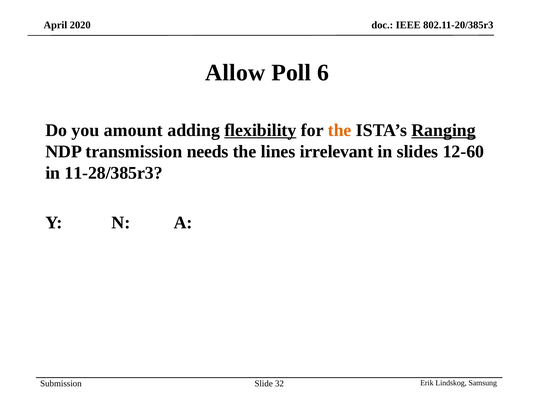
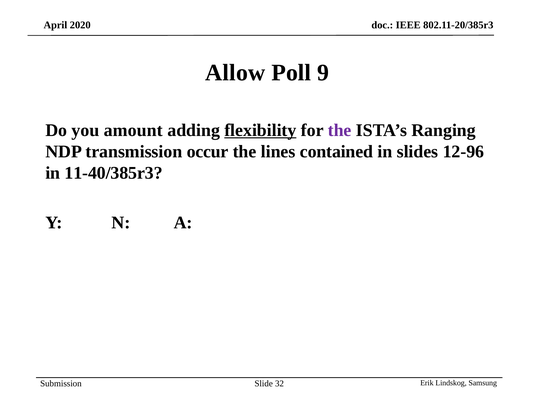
6: 6 -> 9 (323, 73)
the colour: orange -> purple (340, 130)
Ranging underline: present -> none (444, 130)
needs: needs -> occur (208, 152)
irrelevant: irrelevant -> contained (337, 152)
12-60: 12-60 -> 12-96 (463, 152)
11-28/385r3: 11-28/385r3 -> 11-40/385r3 (114, 173)
